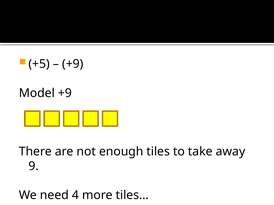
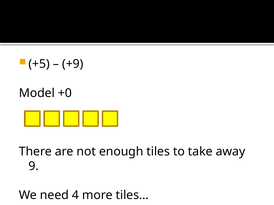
Model +9: +9 -> +0 (65, 93)
